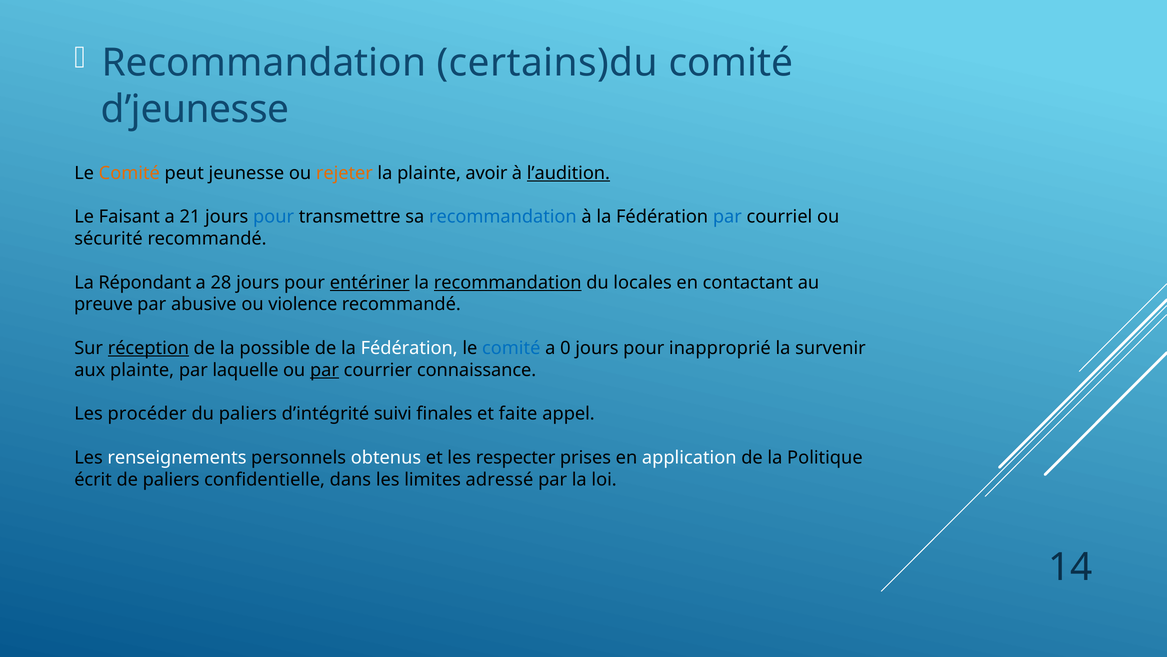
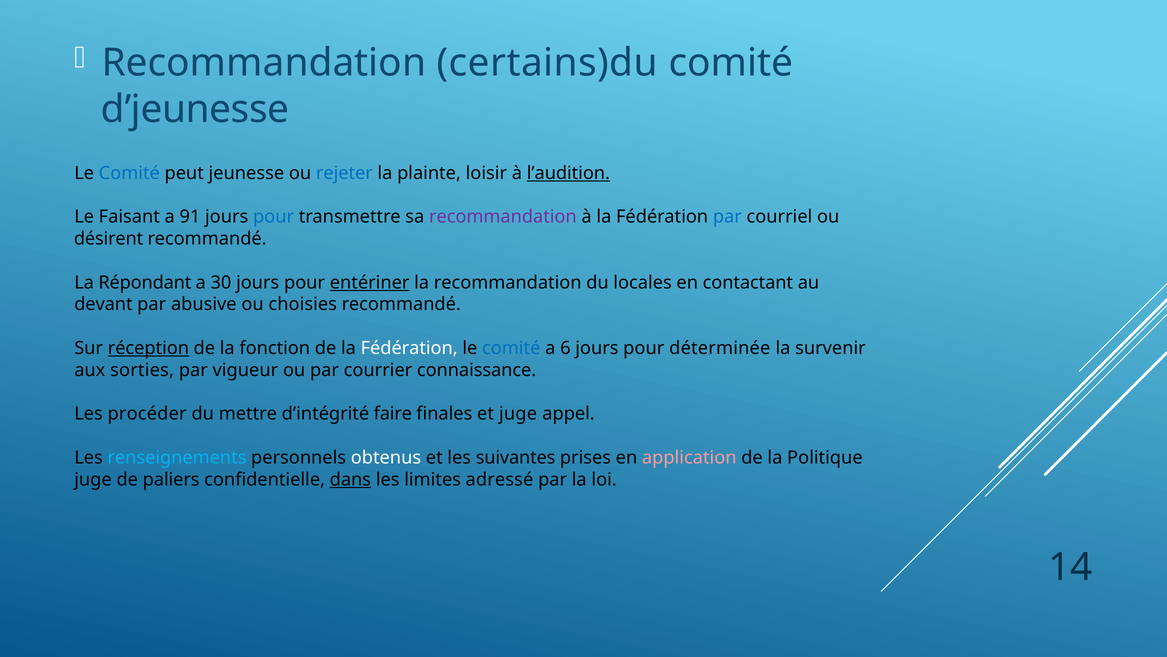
Comité colour: orange -> blue (129, 173)
rejeter colour: orange -> blue (344, 173)
avoir: avoir -> loisir (486, 173)
21: 21 -> 91 (190, 217)
recommandation colour: blue -> purple (503, 217)
sécurité: sécurité -> désirent (109, 239)
28: 28 -> 30 (221, 282)
recommandation underline: present -> none (508, 282)
preuve: preuve -> devant (103, 304)
violence: violence -> choisies (303, 304)
possible: possible -> fonction (275, 348)
0: 0 -> 6 (565, 348)
inapproprié: inapproprié -> déterminée (720, 348)
aux plainte: plainte -> sorties (142, 370)
laquelle: laquelle -> vigueur (245, 370)
par underline: present -> none (325, 370)
du paliers: paliers -> mettre (248, 414)
suivi: suivi -> faire (393, 414)
et faite: faite -> juge (518, 414)
renseignements colour: white -> light blue (177, 457)
respecter: respecter -> suivantes (516, 457)
application colour: white -> pink (689, 457)
écrit: écrit -> juge (93, 479)
dans underline: none -> present (350, 479)
